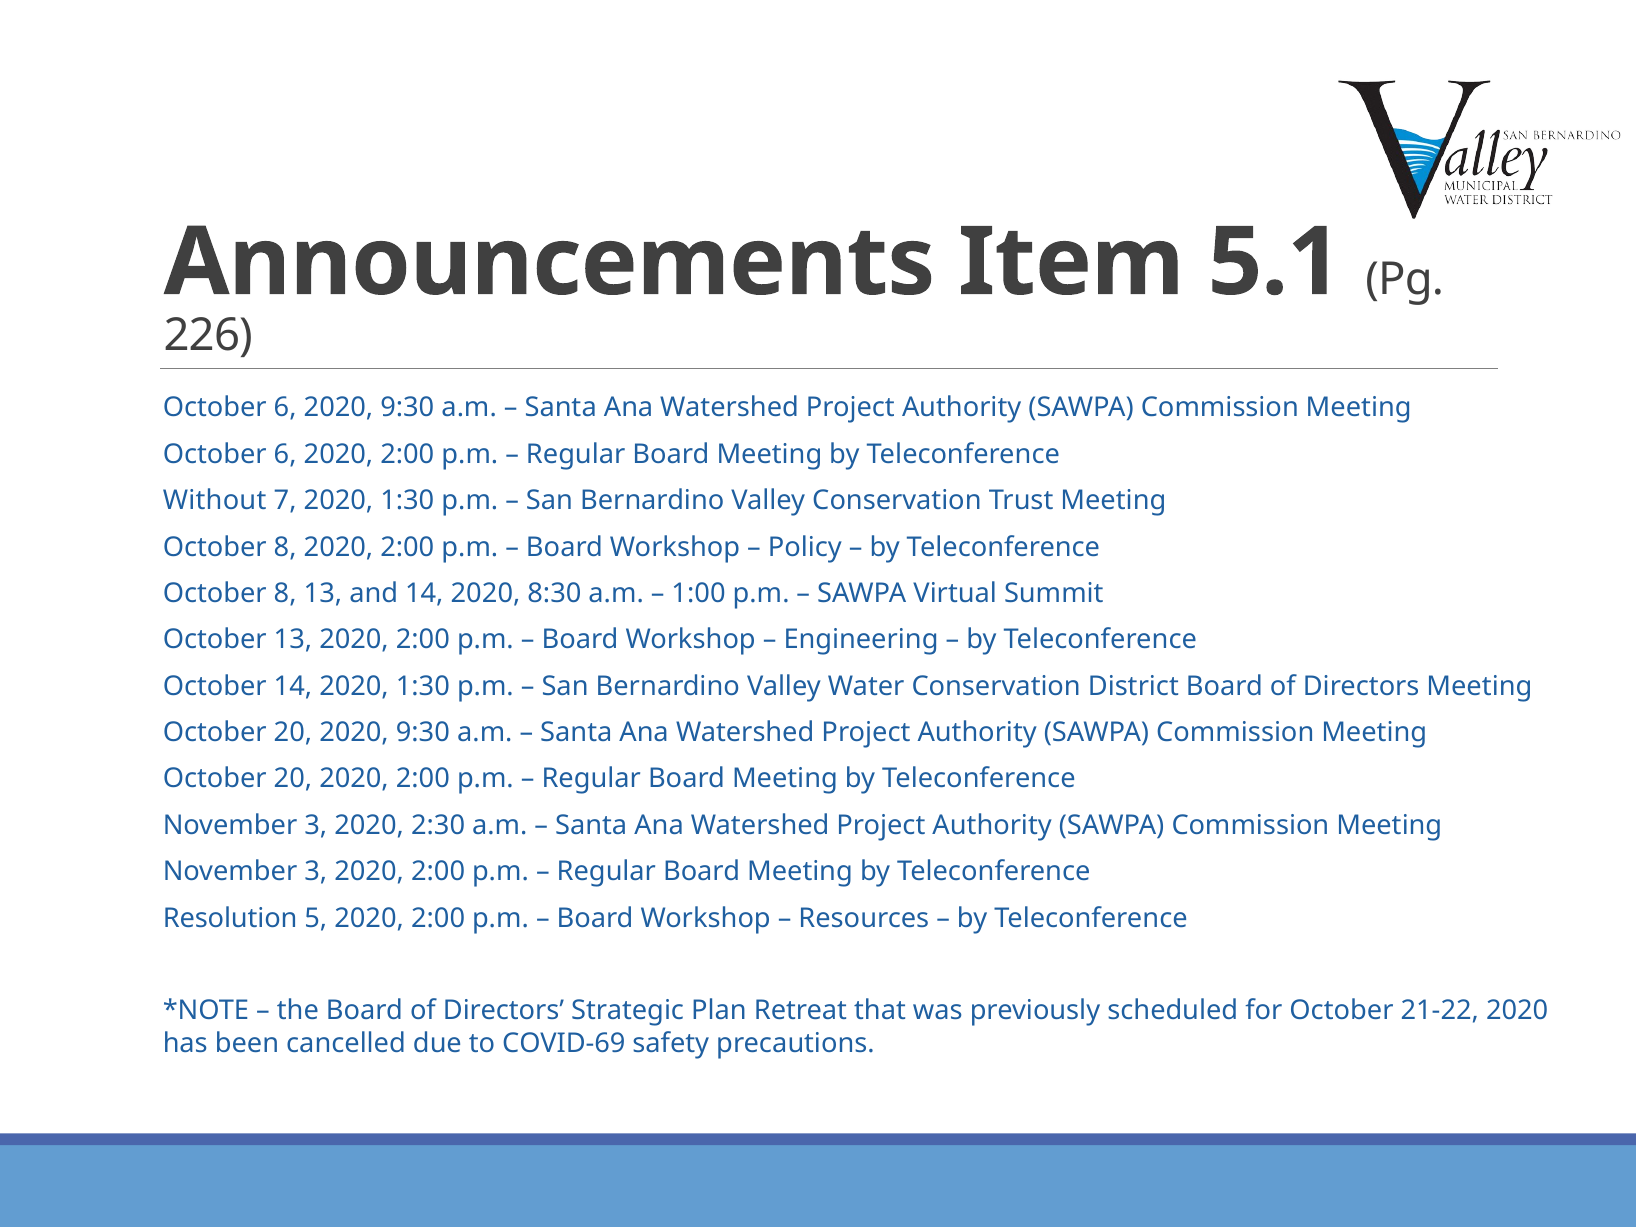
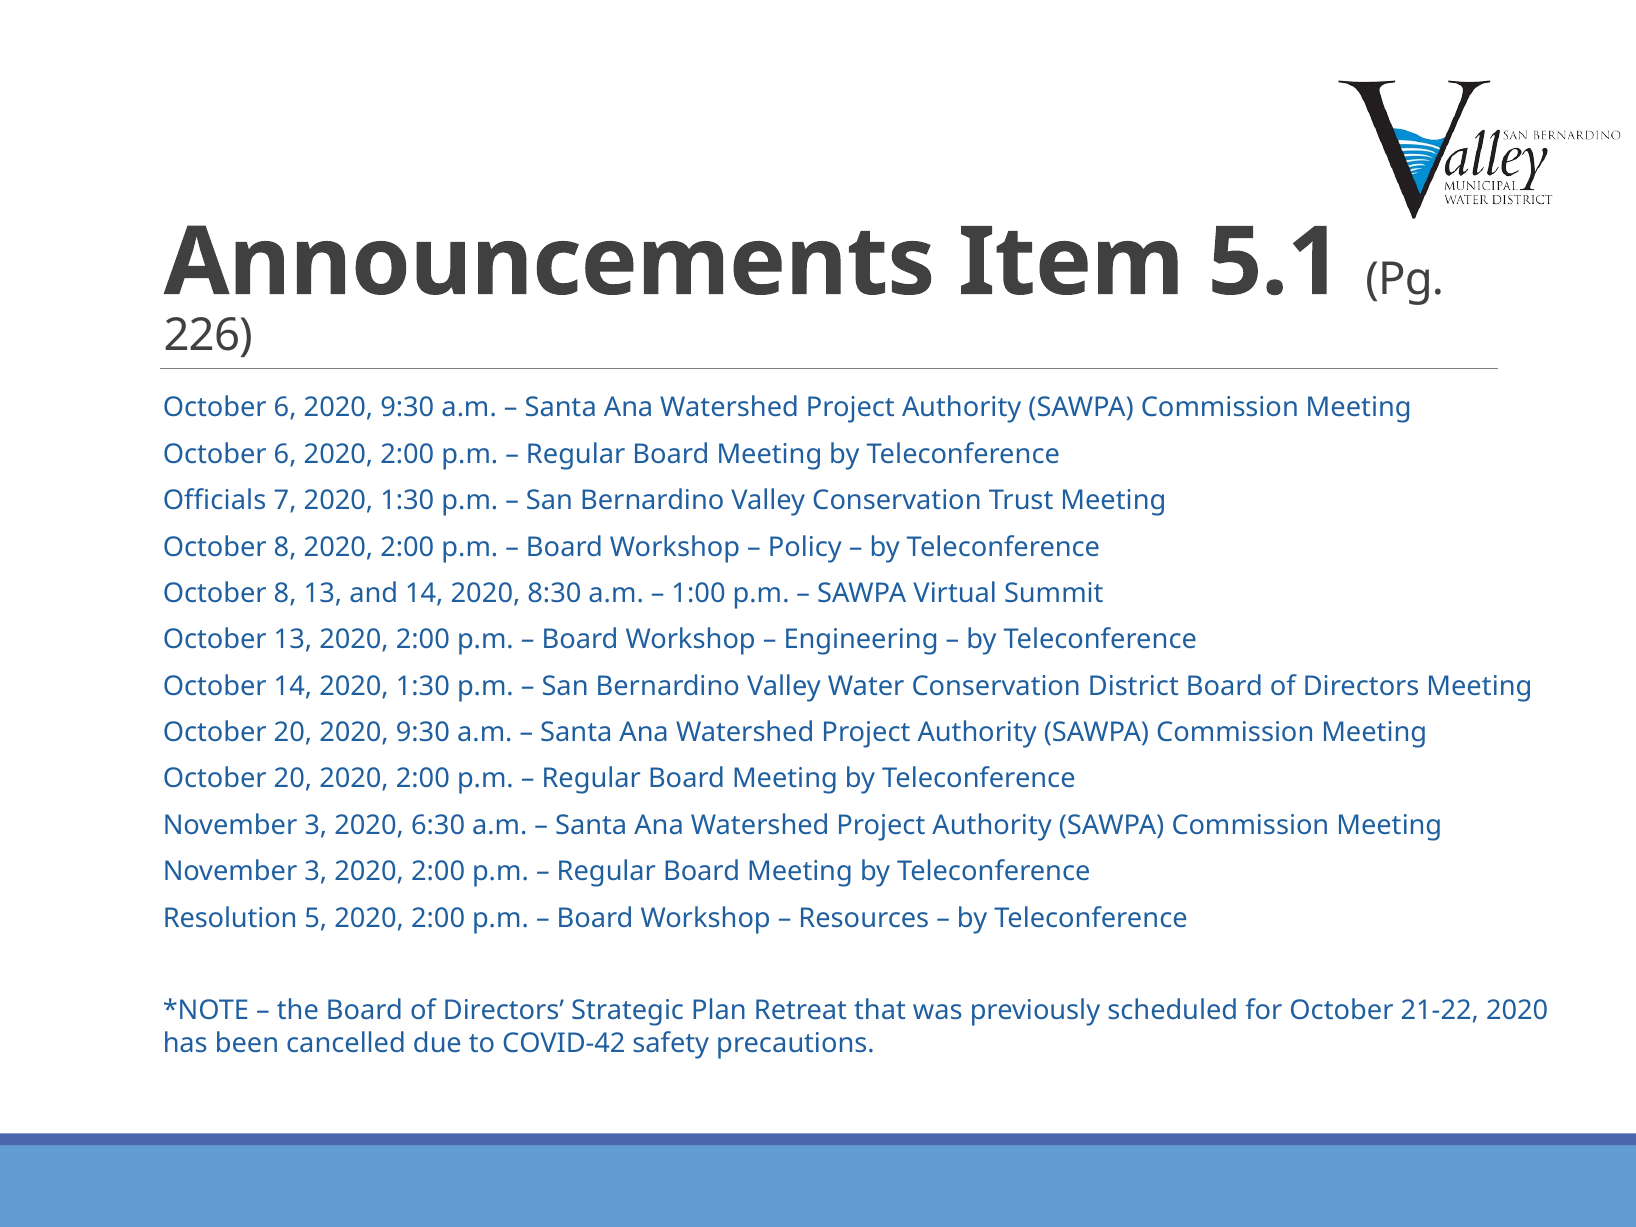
Without: Without -> Officials (215, 501)
2:30: 2:30 -> 6:30 (438, 825)
COVID-69: COVID-69 -> COVID-42 (564, 1044)
